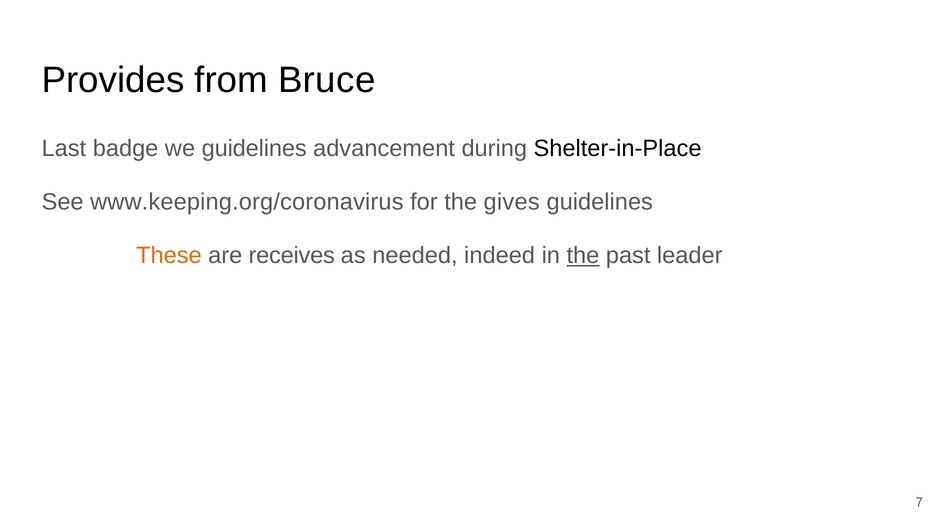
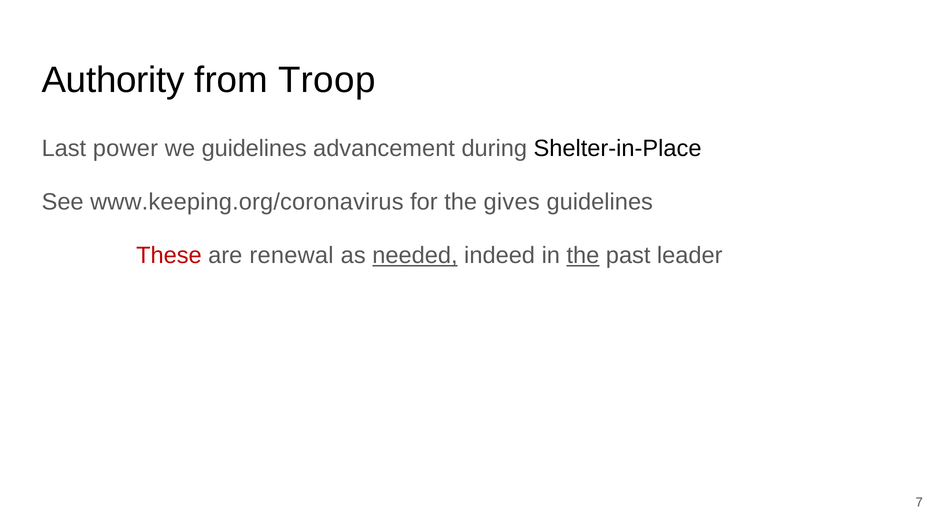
Provides: Provides -> Authority (113, 80)
Bruce: Bruce -> Troop (327, 80)
badge: badge -> power (125, 149)
These colour: orange -> red (169, 256)
receives: receives -> renewal (291, 256)
needed underline: none -> present (415, 256)
